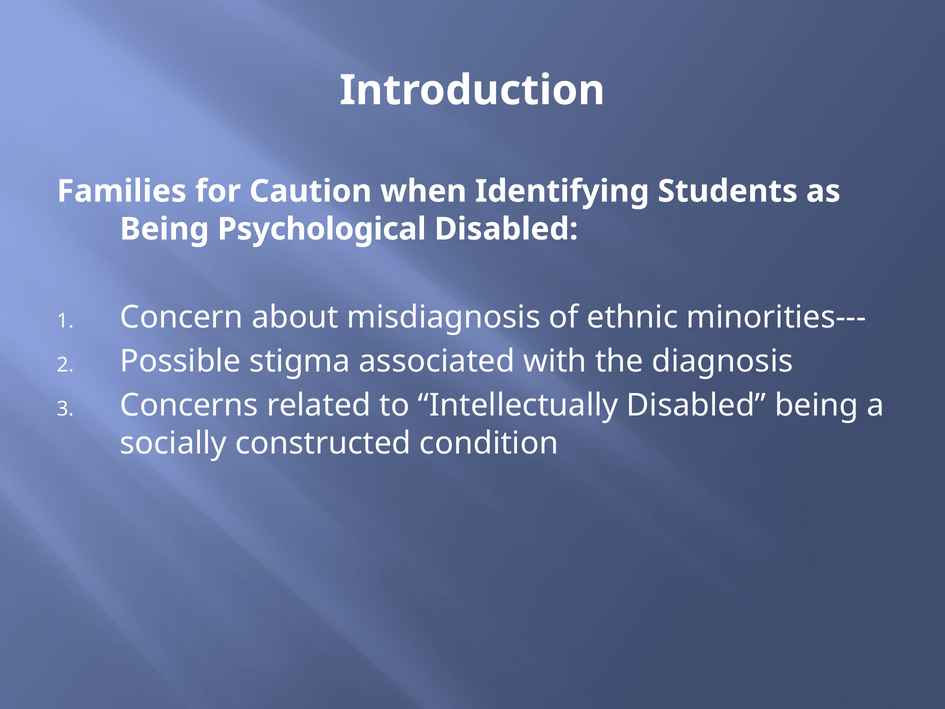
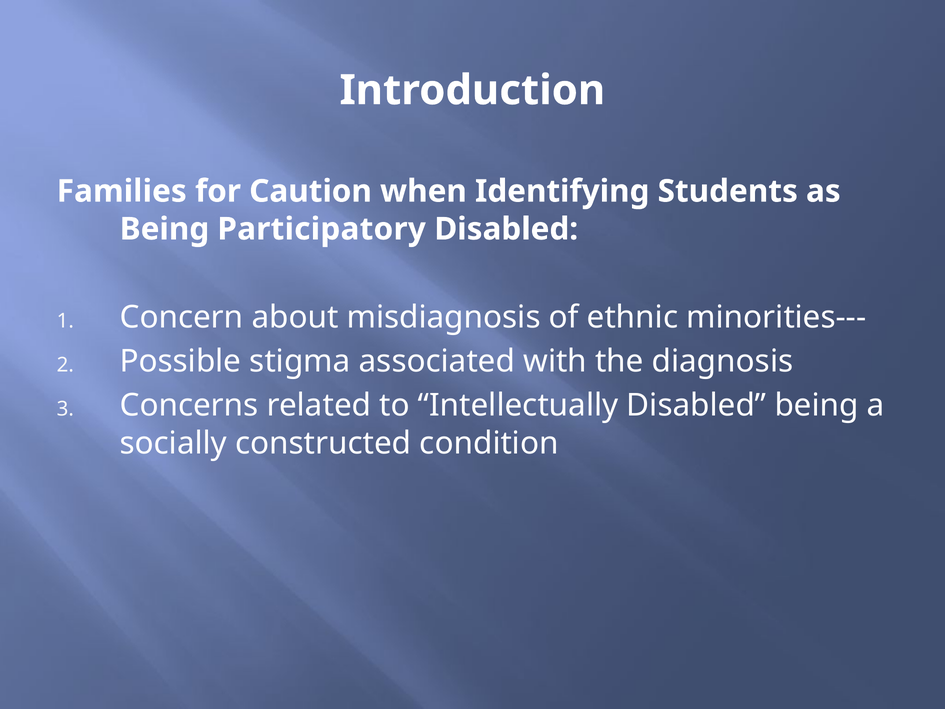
Psychological: Psychological -> Participatory (322, 229)
